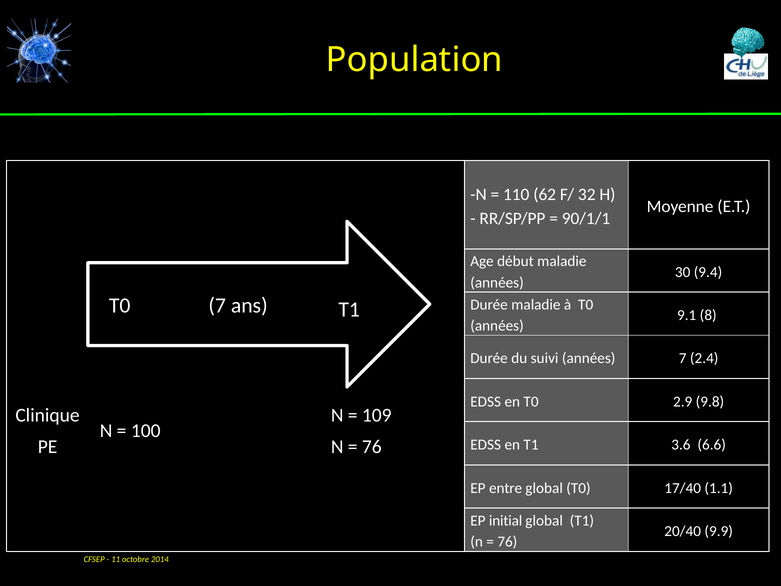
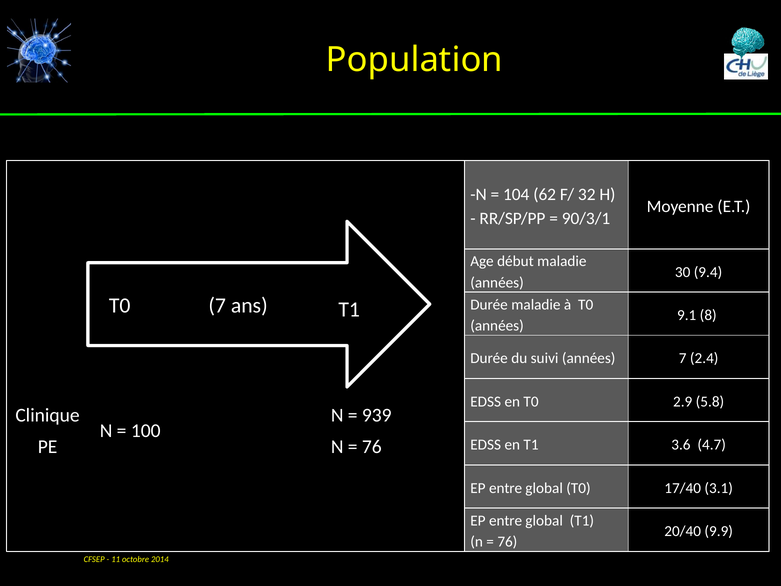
110: 110 -> 104 (516, 194)
90/1/1: 90/1/1 -> 90/3/1 (586, 219)
9.8: 9.8 -> 5.8 (710, 402)
109: 109 -> 939 (377, 415)
6.6: 6.6 -> 4.7 (712, 445)
1.1: 1.1 -> 3.1 (719, 488)
initial: initial -> entre (506, 520)
